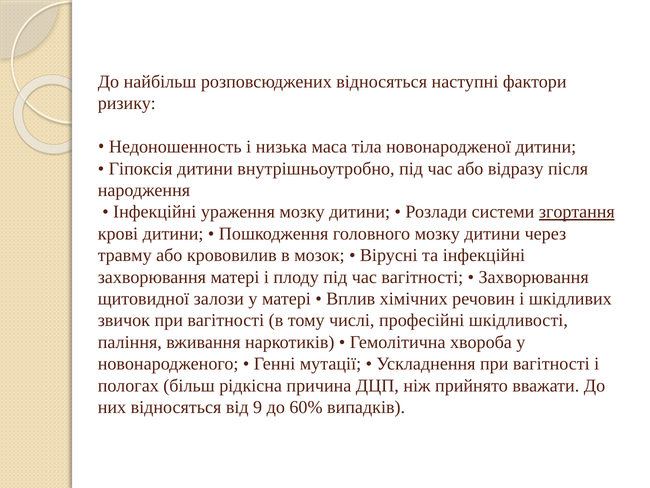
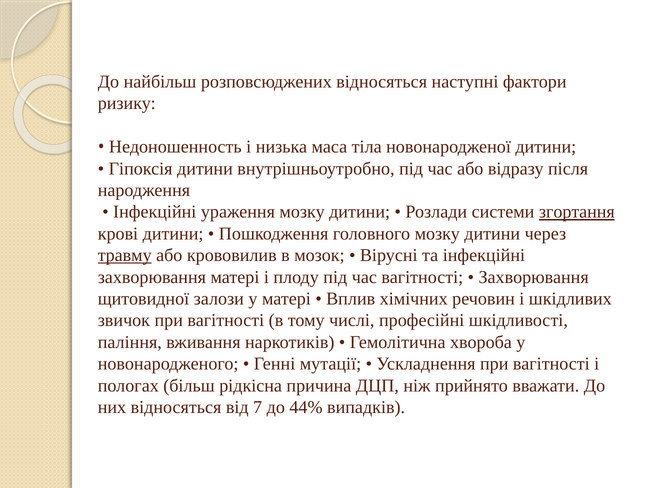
травму underline: none -> present (125, 255)
9: 9 -> 7 (258, 407)
60%: 60% -> 44% (306, 407)
